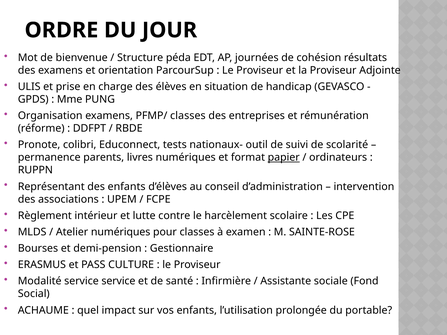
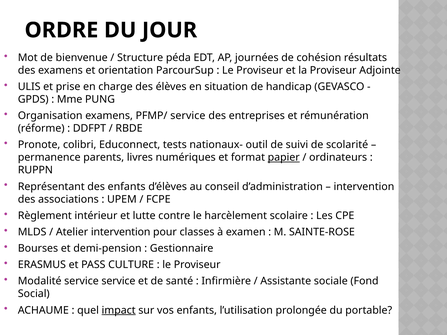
PFMP/ classes: classes -> service (188, 116)
Atelier numériques: numériques -> intervention (121, 232)
impact underline: none -> present (119, 310)
